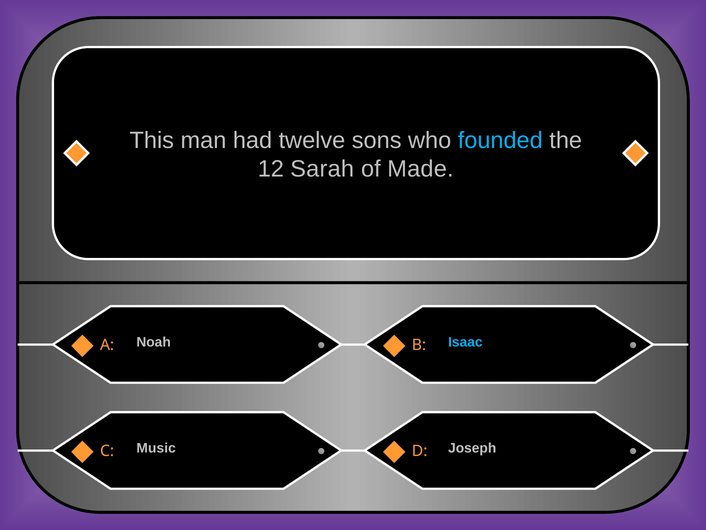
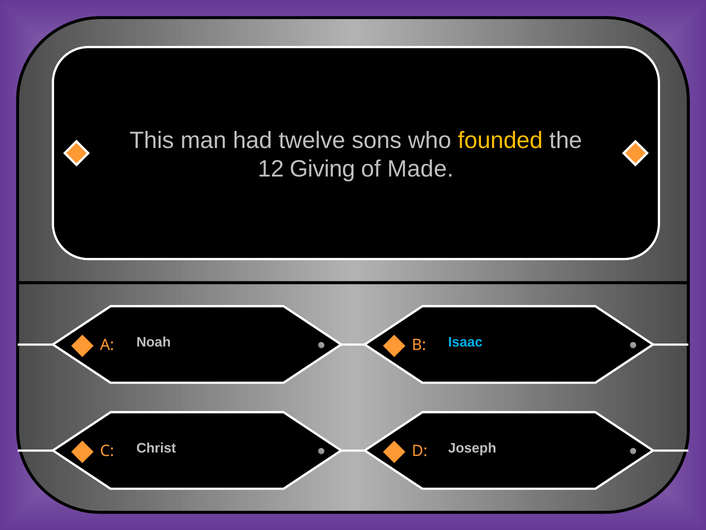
founded colour: light blue -> yellow (500, 140)
Sarah: Sarah -> Giving (322, 169)
Music: Music -> Christ (156, 448)
